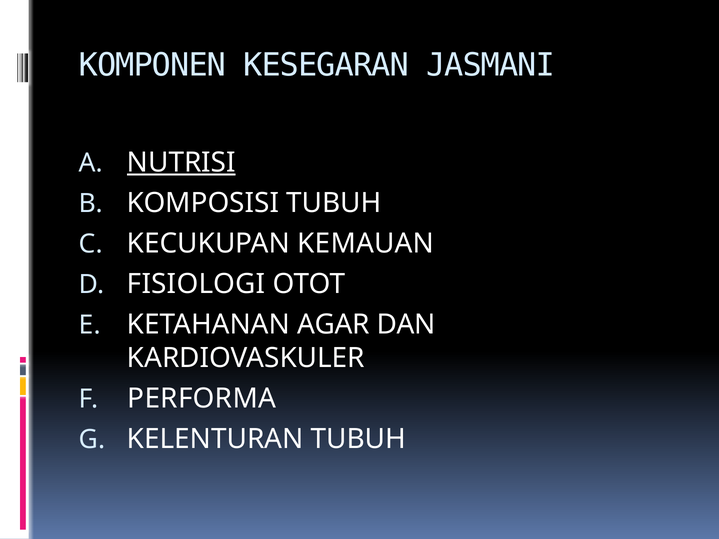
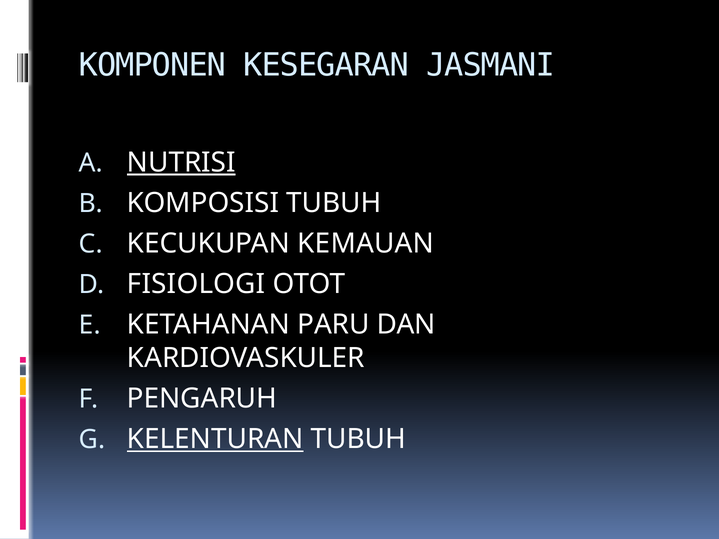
AGAR: AGAR -> PARU (333, 325)
PERFORMA: PERFORMA -> PENGARUH (202, 399)
KELENTURAN underline: none -> present (215, 439)
